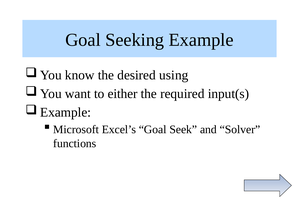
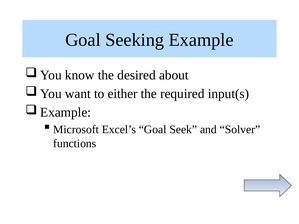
using: using -> about (174, 75)
